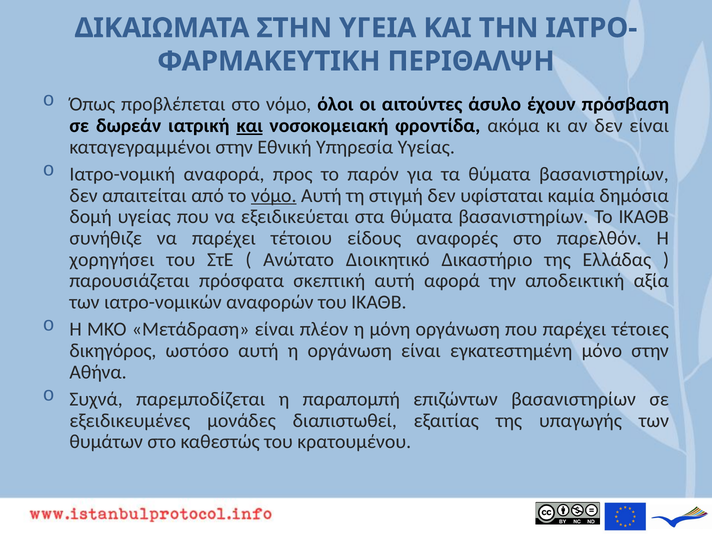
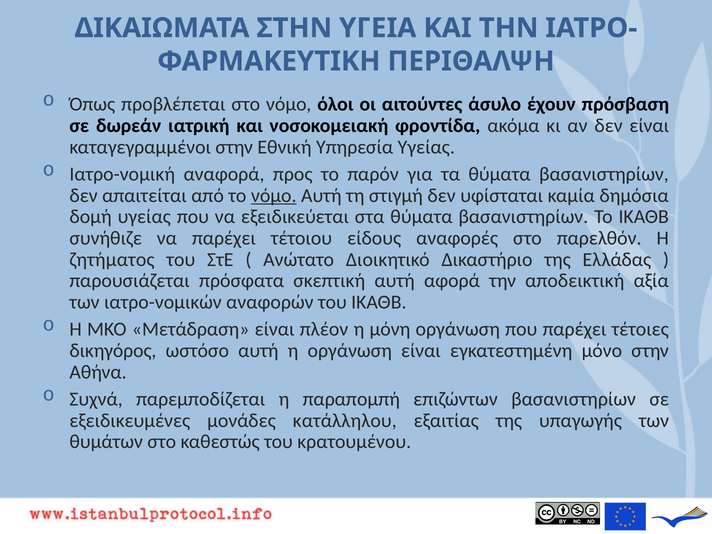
και underline: present -> none (250, 126)
χορηγήσει: χορηγήσει -> ζητήματος (112, 260)
διαπιστωθεί: διαπιστωθεί -> κατάλληλου (345, 420)
